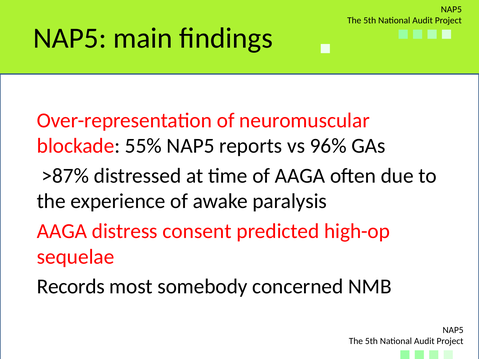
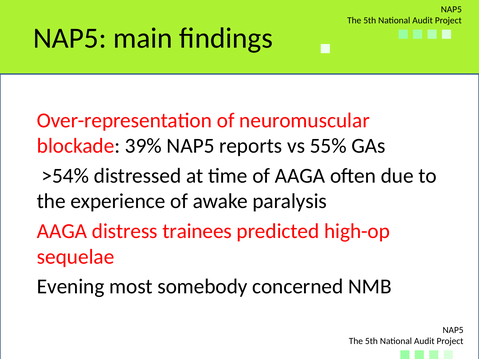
55%: 55% -> 39% (143, 146)
96%: 96% -> 55% (328, 146)
>87%: >87% -> >54% (65, 176)
consent: consent -> trainees (197, 231)
Records: Records -> Evening (71, 287)
